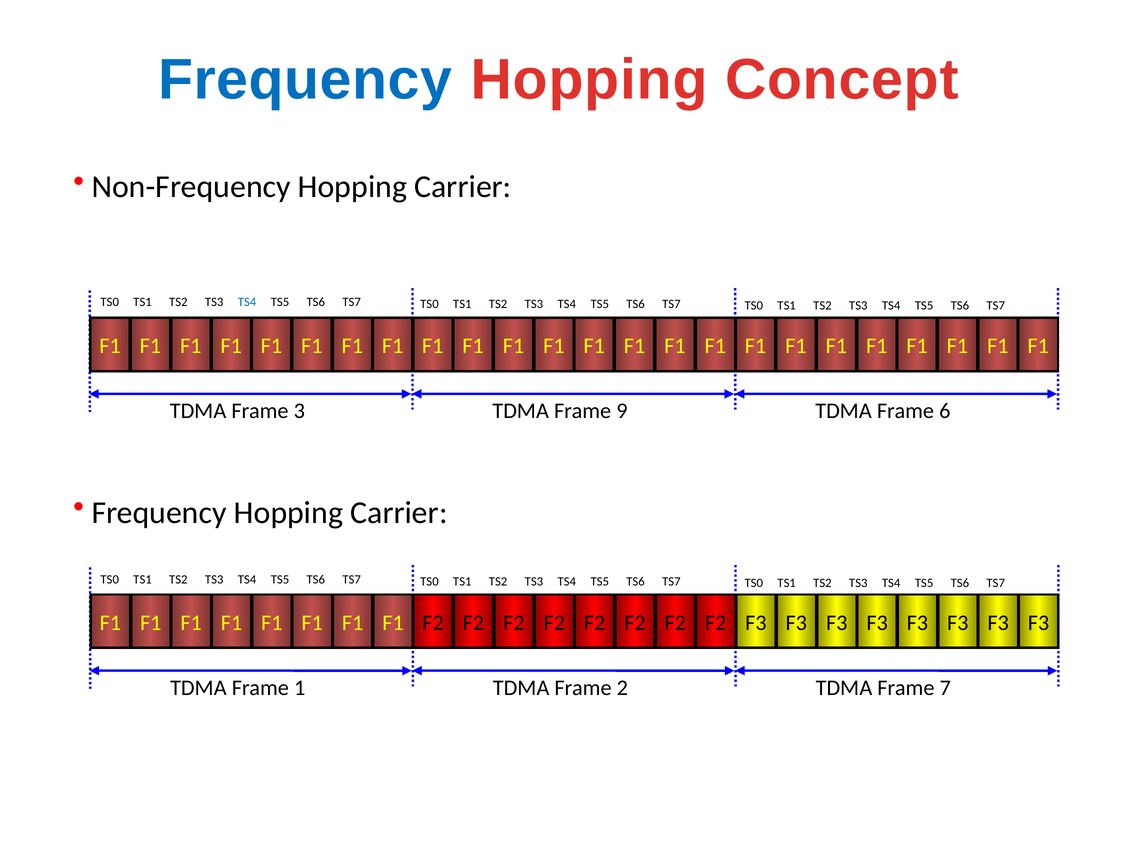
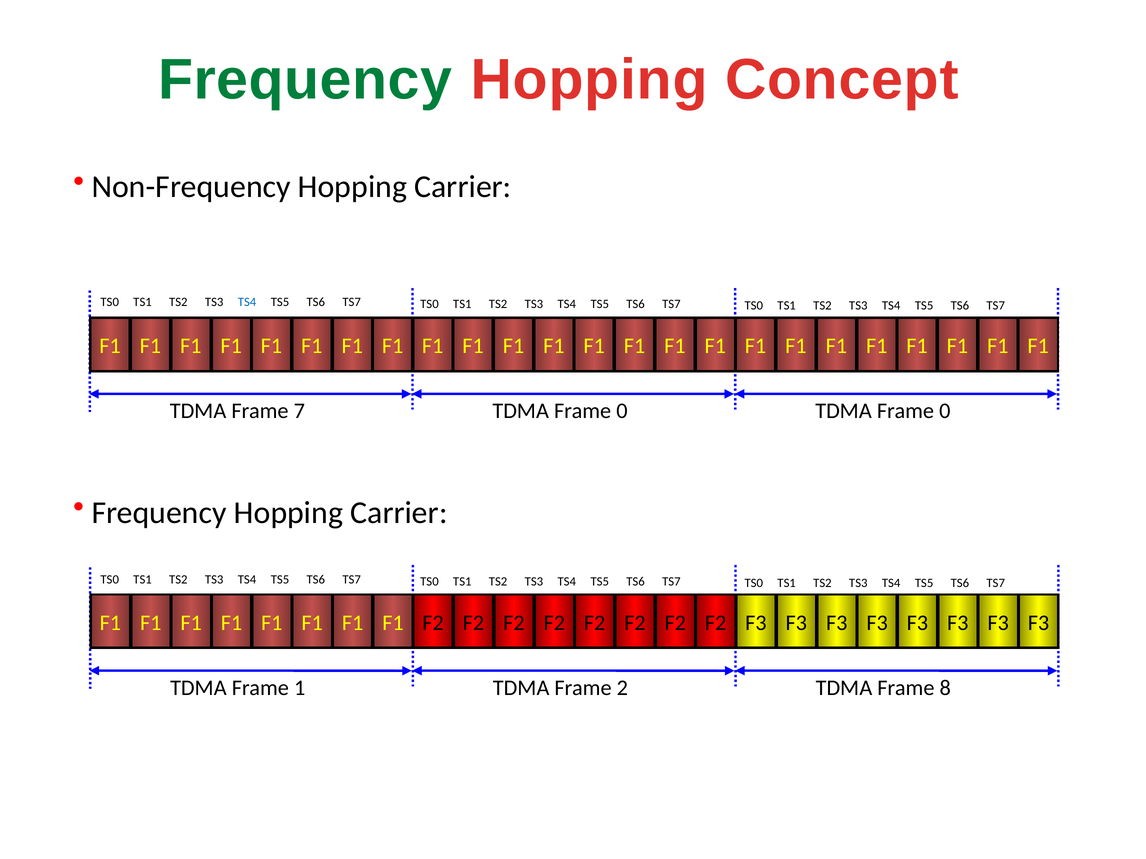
Frequency colour: blue -> green (305, 80)
3: 3 -> 7 (299, 411)
9: 9 -> 0 (622, 411)
6: 6 -> 0 (945, 411)
7: 7 -> 8 (945, 688)
